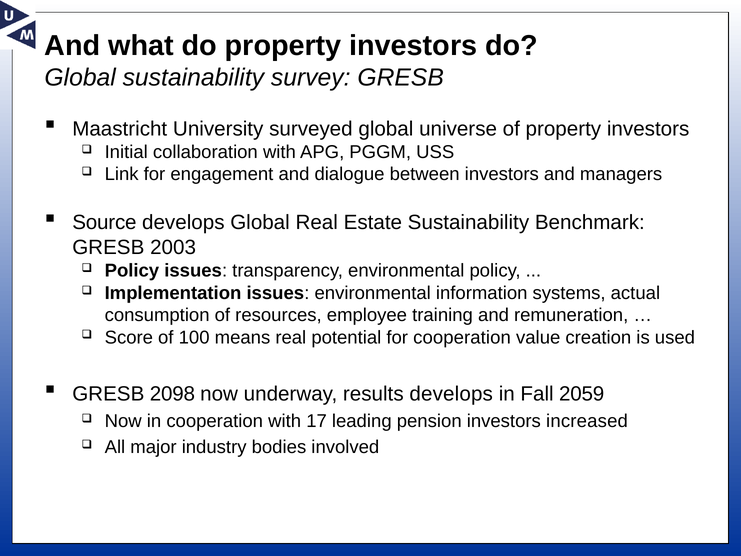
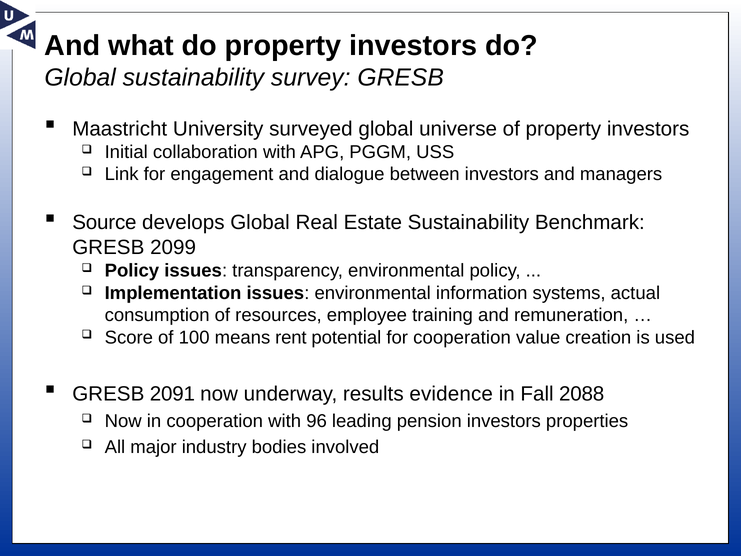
2003: 2003 -> 2099 (173, 247)
means real: real -> rent (291, 337)
2098: 2098 -> 2091 (172, 394)
results develops: develops -> evidence (451, 394)
2059: 2059 -> 2088 (582, 394)
17: 17 -> 96 (317, 421)
increased: increased -> properties (587, 421)
